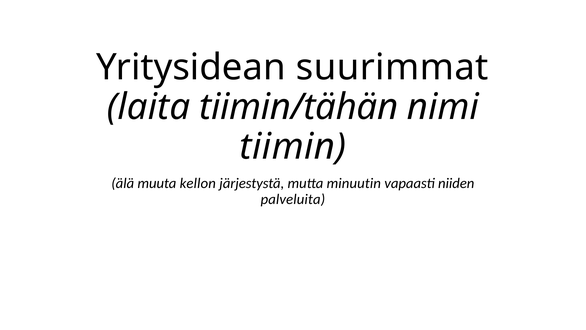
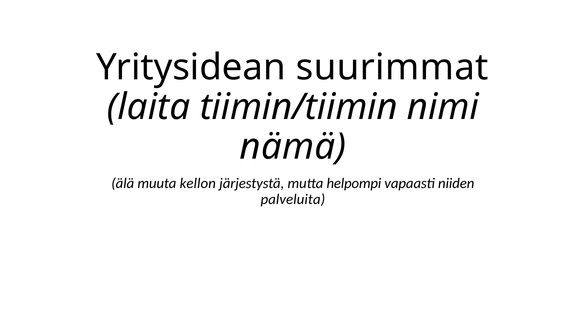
tiimin/tähän: tiimin/tähän -> tiimin/tiimin (299, 107)
tiimin: tiimin -> nämä (293, 146)
minuutin: minuutin -> helpompi (354, 183)
